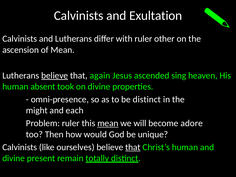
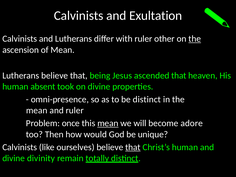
the underline: none -> present (195, 39)
believe underline: present -> none (55, 76)
again: again -> being (100, 76)
ascended sing: sing -> that (179, 76)
might: might -> mean (37, 110)
and each: each -> ruler (75, 110)
Problem ruler: ruler -> once (71, 123)
present: present -> divinity (41, 158)
